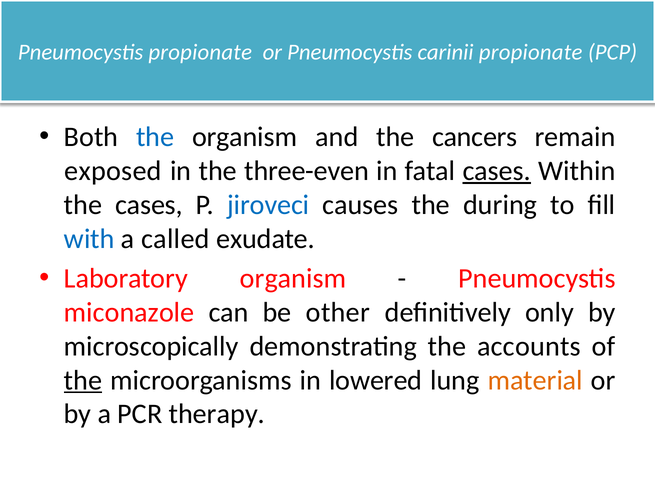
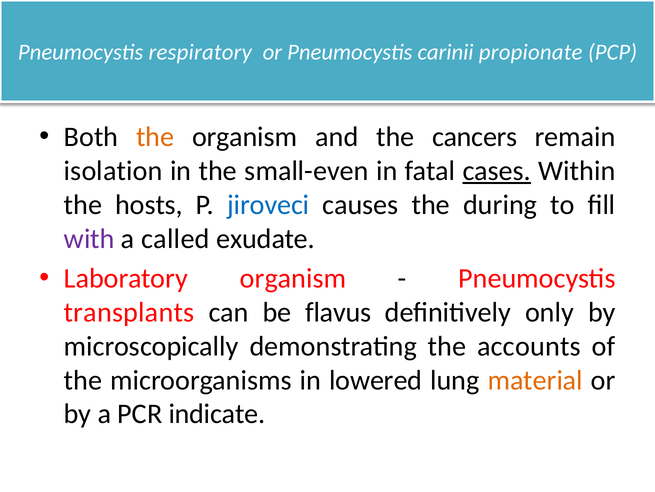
Pneumocystis propionate: propionate -> respiratory (200, 52)
the colour: blue -> orange (155, 137)
exposed: exposed -> isolation (113, 171)
three-even: three-even -> small-even (307, 171)
the cases: cases -> hosts (149, 205)
with colour: blue -> purple (89, 238)
miconazole: miconazole -> transplants (129, 312)
other: other -> flavus (338, 312)
the underline: present -> none (83, 380)
therapy: therapy -> indicate (217, 414)
